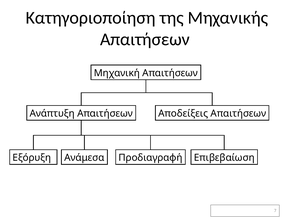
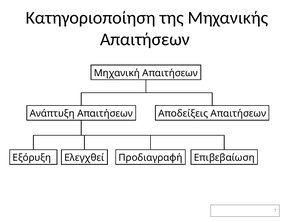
Ανάμεσα: Ανάμεσα -> Ελεγχθεί (84, 157)
